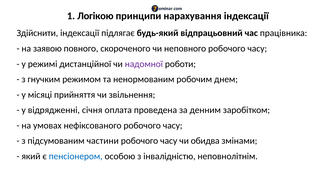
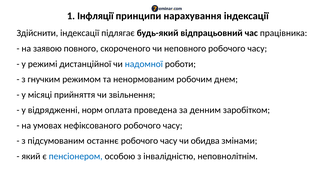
Логікою: Логікою -> Інфляції (95, 16)
надомної colour: purple -> blue (144, 64)
січня: січня -> норм (92, 110)
частини: частини -> останнє (103, 141)
